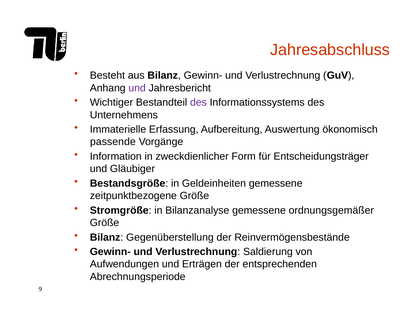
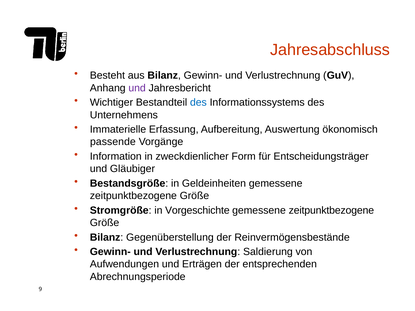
des colour: purple -> blue (198, 103)
Bilanzanalyse: Bilanzanalyse -> Vorgeschichte (197, 210)
ordnungsgemäßer: ordnungsgemäßer -> zeitpunktbezogene (331, 210)
